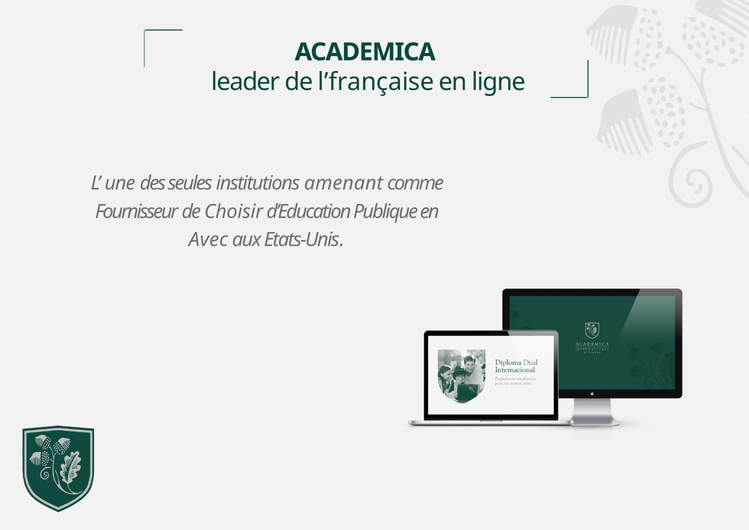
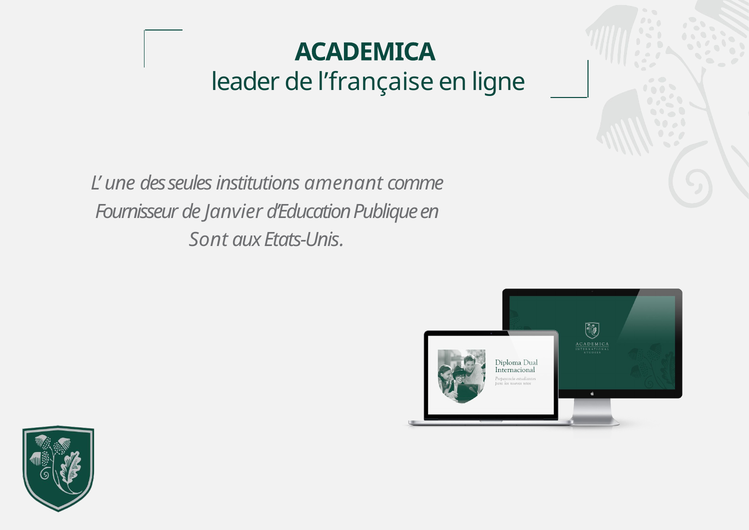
Choisir: Choisir -> Janvier (234, 211)
Avec: Avec -> Sont (208, 240)
